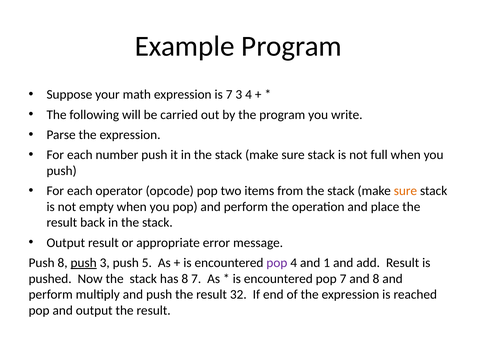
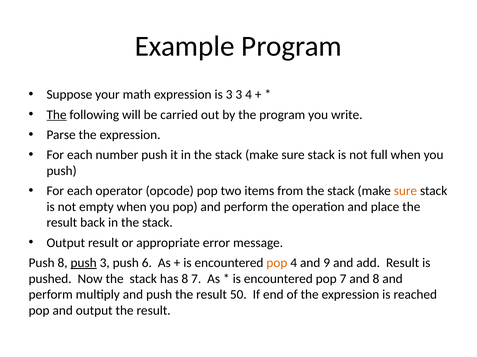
is 7: 7 -> 3 (229, 95)
The underline: none -> present (57, 115)
5: 5 -> 6 (147, 263)
pop colour: purple -> orange (277, 263)
1: 1 -> 9 (327, 263)
32: 32 -> 50 (238, 295)
